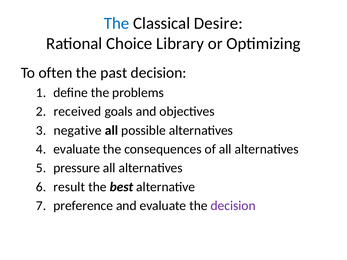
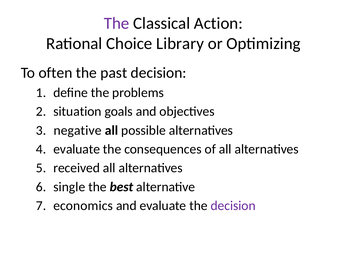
The colour: blue -> purple (117, 23)
Desire: Desire -> Action (218, 23)
received: received -> situation (77, 112)
pressure: pressure -> received (77, 168)
result: result -> single (69, 187)
preference: preference -> economics (83, 206)
